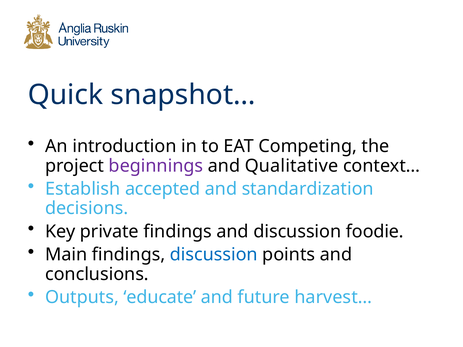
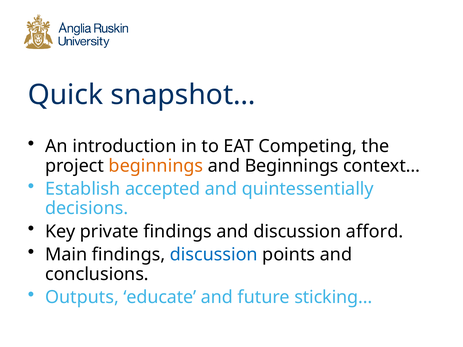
beginnings colour: purple -> orange (156, 166)
and Qualitative: Qualitative -> Beginnings (292, 166)
standardization: standardization -> quintessentially (308, 189)
foodie: foodie -> afford (375, 232)
harvest…: harvest… -> sticking… (333, 297)
